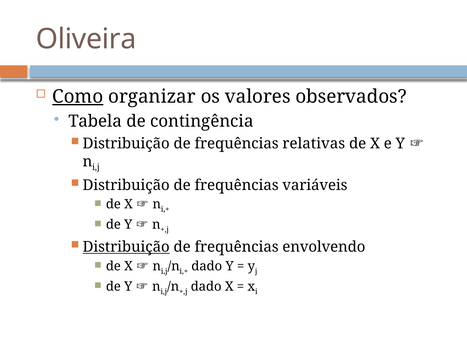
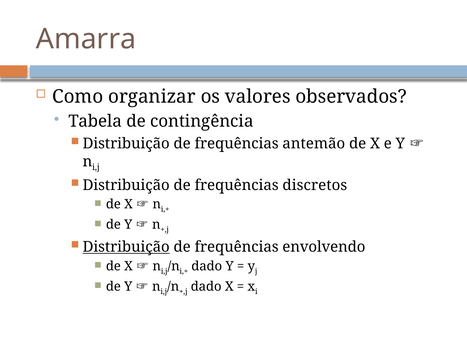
Oliveira: Oliveira -> Amarra (86, 39)
Como underline: present -> none (78, 97)
relativas: relativas -> antemão (314, 144)
variáveis: variáveis -> discretos (315, 185)
